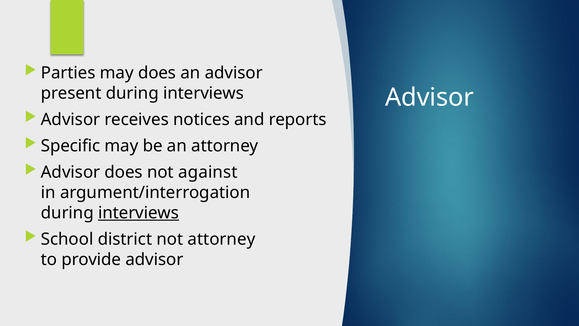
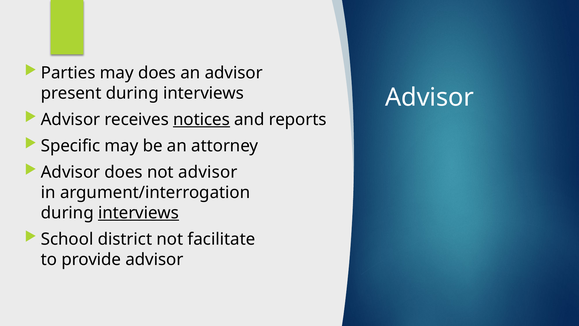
notices underline: none -> present (201, 119)
not against: against -> advisor (208, 172)
not attorney: attorney -> facilitate (221, 239)
